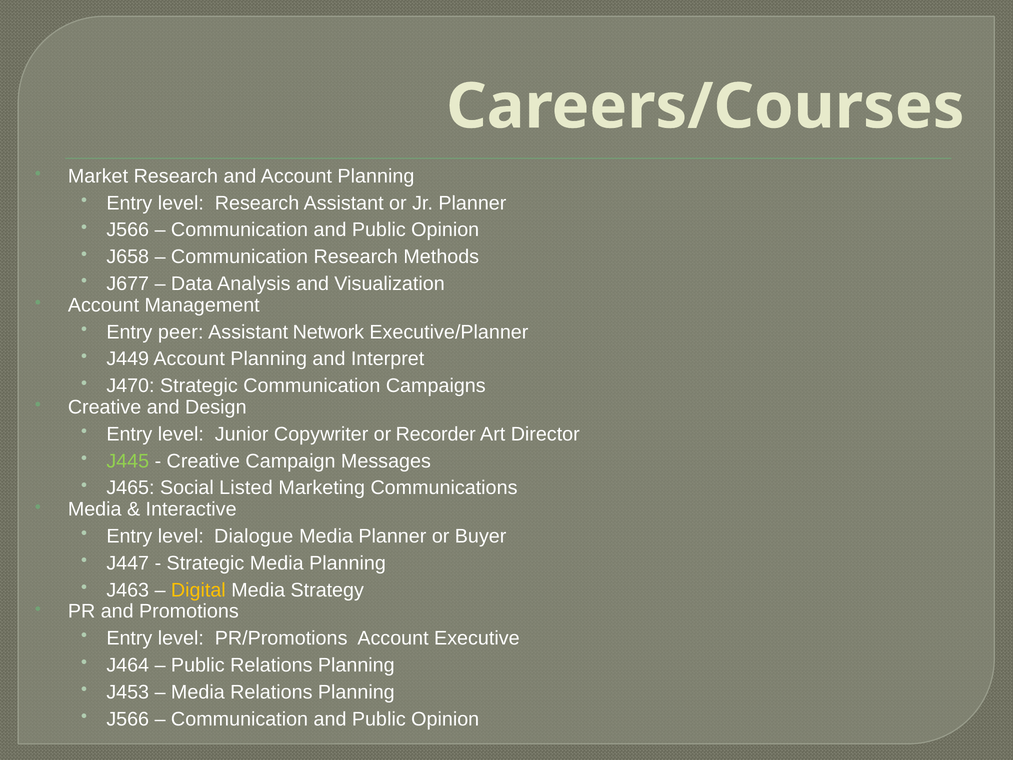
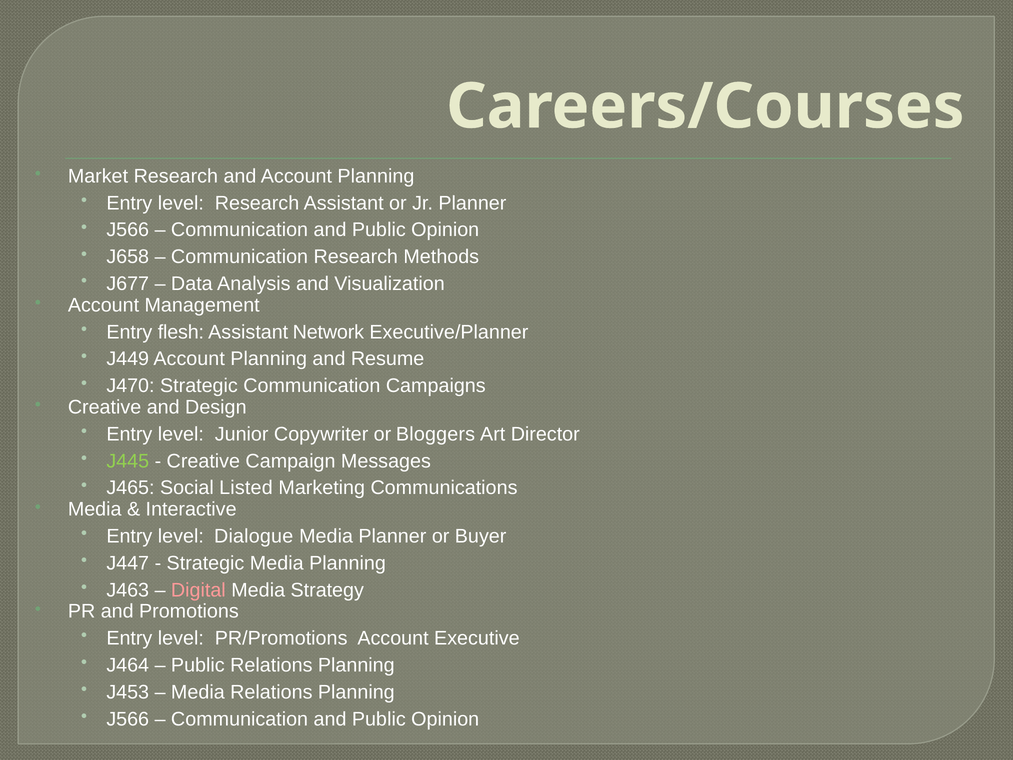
peer: peer -> flesh (181, 332)
Interpret: Interpret -> Resume (388, 359)
Recorder: Recorder -> Bloggers (436, 434)
Digital colour: yellow -> pink (198, 590)
